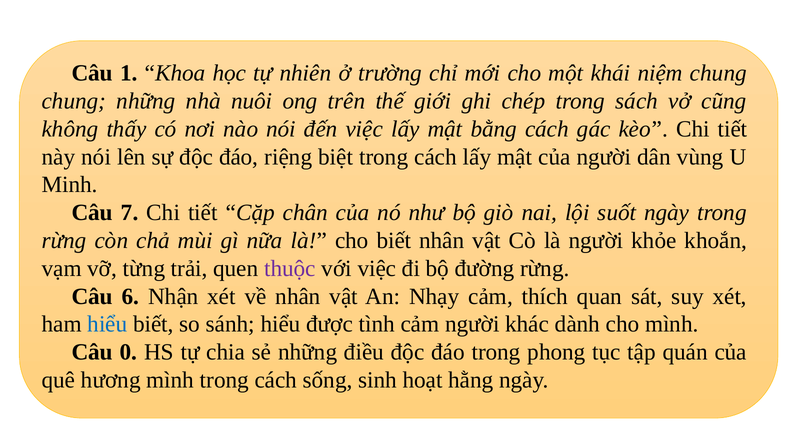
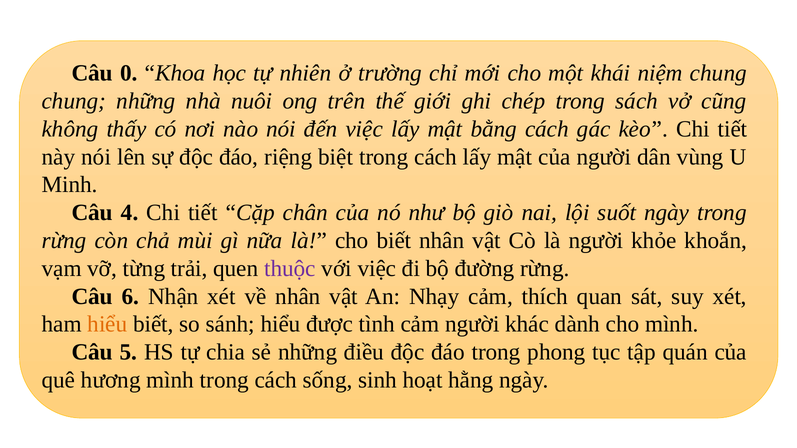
1: 1 -> 0 (129, 73)
7: 7 -> 4 (130, 213)
hiểu colour: blue -> orange (107, 324)
0: 0 -> 5 (128, 352)
